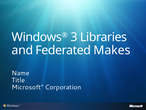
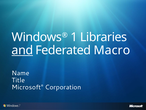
3: 3 -> 1 (74, 37)
and underline: none -> present (22, 50)
Makes: Makes -> Macro (112, 50)
